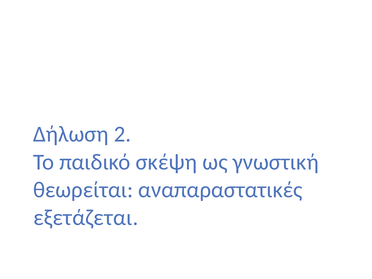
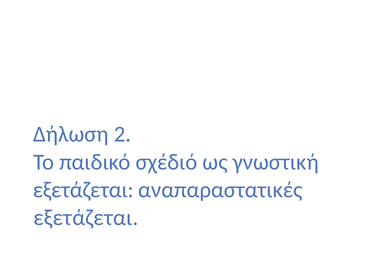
σκέψη: σκέψη -> σχέδιό (166, 162)
θεωρείται: θεωρείται -> εξετάζεται (83, 190)
